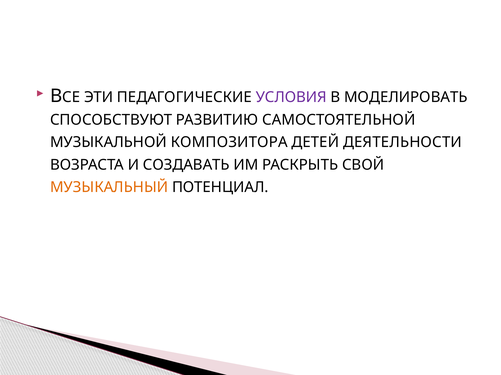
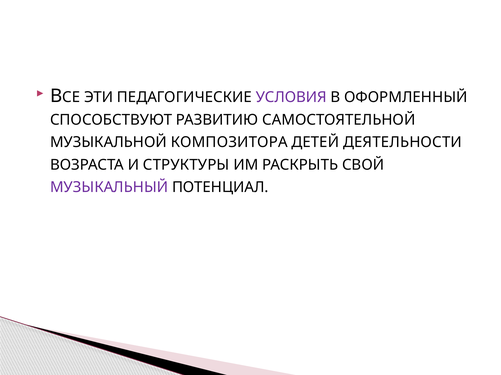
МОДЕЛИРОВАТЬ: МОДЕЛИРОВАТЬ -> ОФОРМЛЕННЫЙ (406, 97)
СОЗДАВАТЬ: СОЗДАВАТЬ -> СТРУКТУРЫ (186, 165)
МУЗЫКАЛЬНЫЙ colour: orange -> purple (109, 188)
